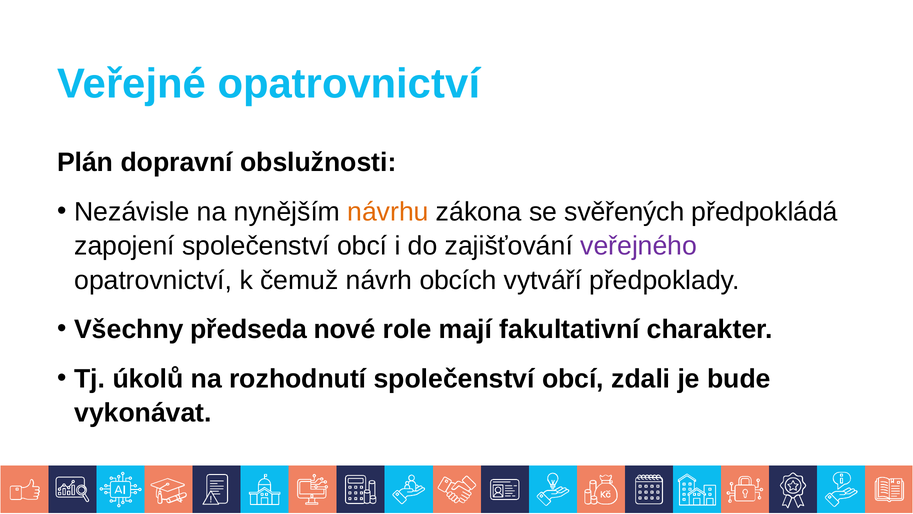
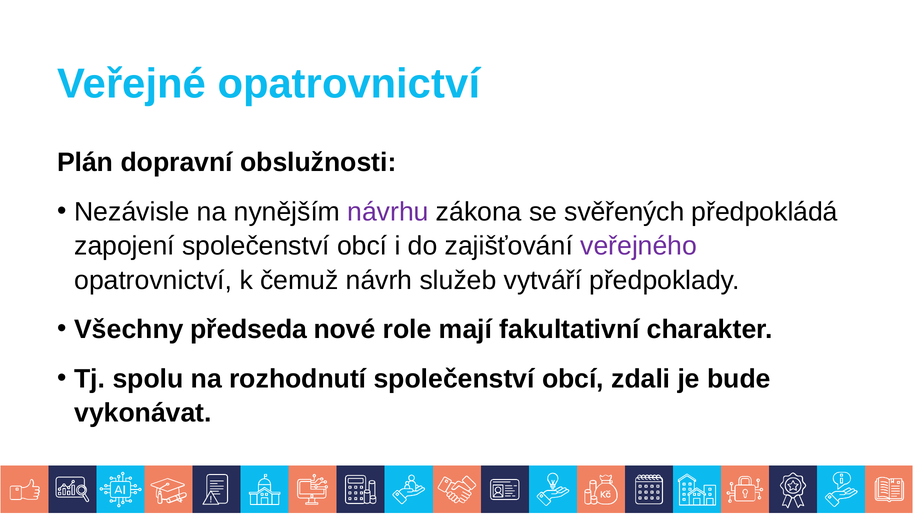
návrhu colour: orange -> purple (388, 212)
obcích: obcích -> služeb (458, 280)
úkolů: úkolů -> spolu (148, 379)
